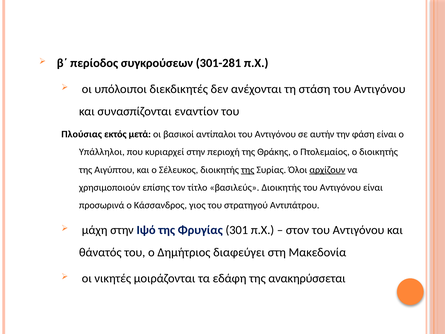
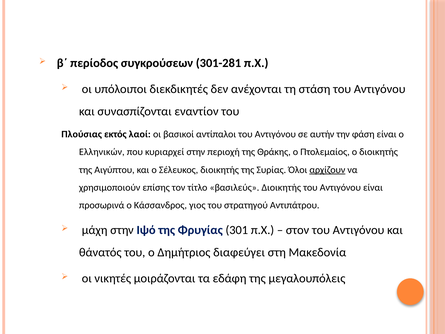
μετά: μετά -> λαοί (140, 134)
Υπάλληλοι: Υπάλληλοι -> Ελληνικών (102, 152)
της underline: present -> none (248, 170)
ανακηρύσσεται: ανακηρύσσεται -> μεγαλουπόλεις (307, 278)
